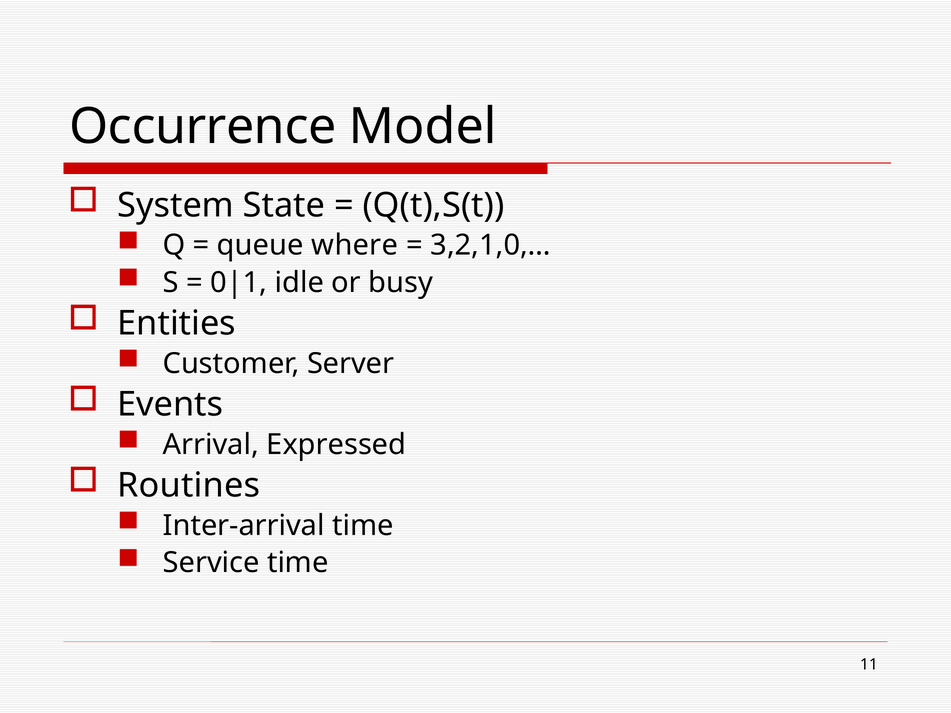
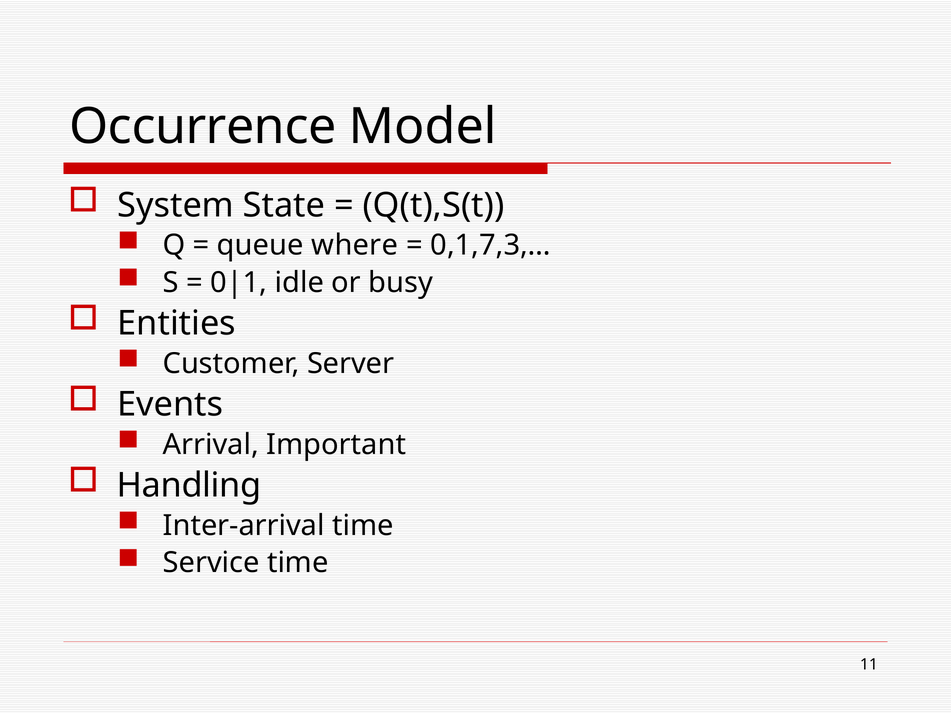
3,2,1,0,…: 3,2,1,0,… -> 0,1,7,3,… (491, 245)
Expressed: Expressed -> Important (336, 445)
Routines: Routines -> Handling (189, 486)
